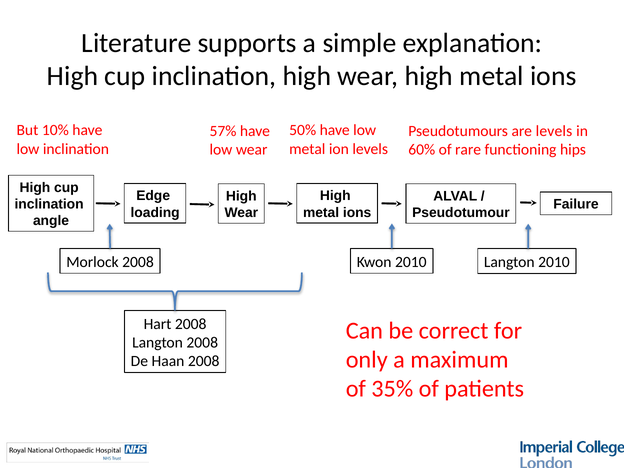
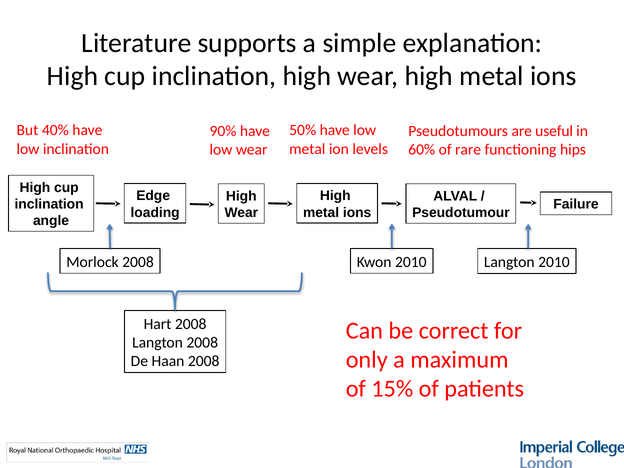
10%: 10% -> 40% (55, 130)
57%: 57% -> 90% (223, 131)
are levels: levels -> useful (554, 131)
35%: 35% -> 15% (392, 389)
